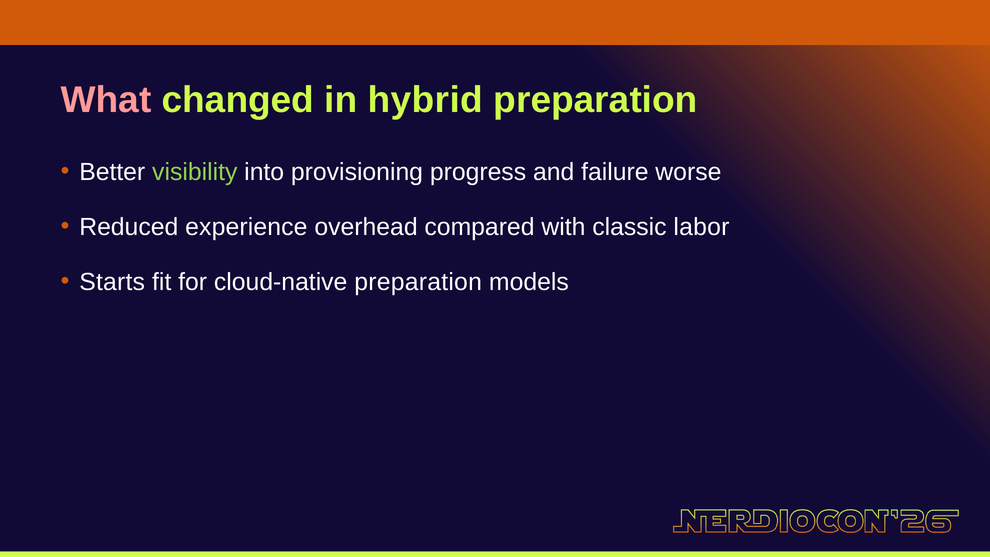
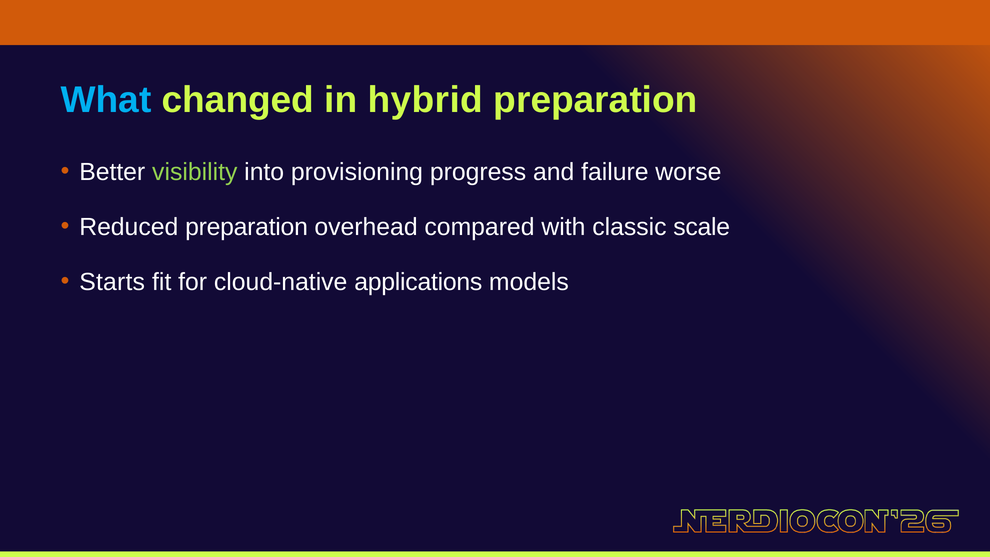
What colour: pink -> light blue (106, 100)
Reduced experience: experience -> preparation (247, 227)
labor: labor -> scale (702, 227)
cloud-native preparation: preparation -> applications (418, 282)
